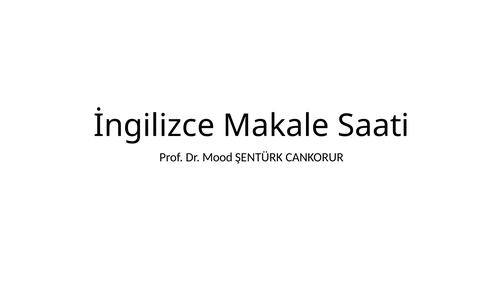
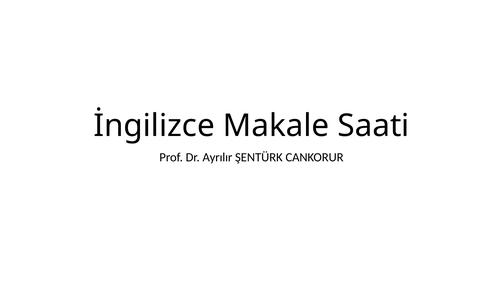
Mood: Mood -> Ayrılır (217, 157)
